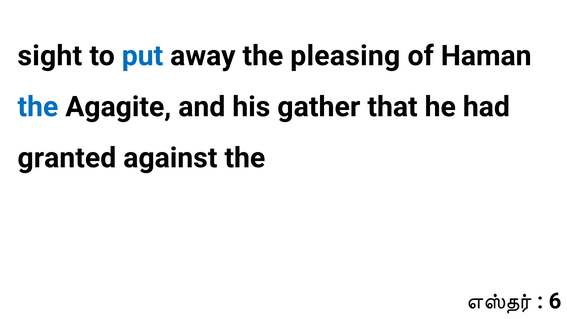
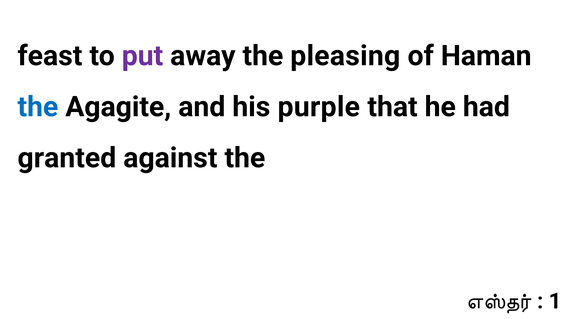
sight: sight -> feast (50, 56)
put colour: blue -> purple (142, 56)
gather: gather -> purple (319, 107)
6: 6 -> 1 (555, 301)
